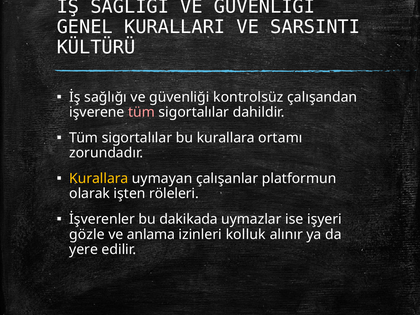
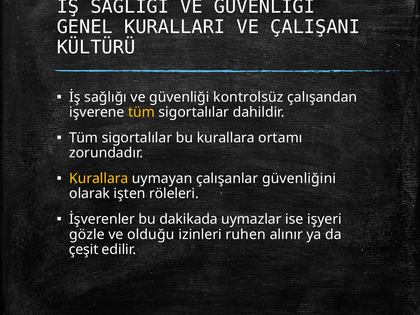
SARSINTI: SARSINTI -> ÇALIŞANI (315, 27)
tüm colour: pink -> yellow (142, 112)
platformun: platformun -> güvenliğini (299, 179)
anlama: anlama -> olduğu (151, 234)
kolluk: kolluk -> ruhen (246, 234)
yere: yere -> çeşit (84, 249)
